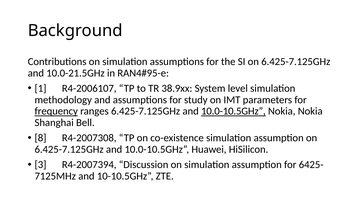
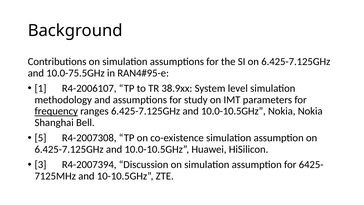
10.0-21.5GHz: 10.0-21.5GHz -> 10.0-75.5GHz (75, 73)
10.0-10.5GHz underline: present -> none (233, 111)
8: 8 -> 5 (41, 138)
